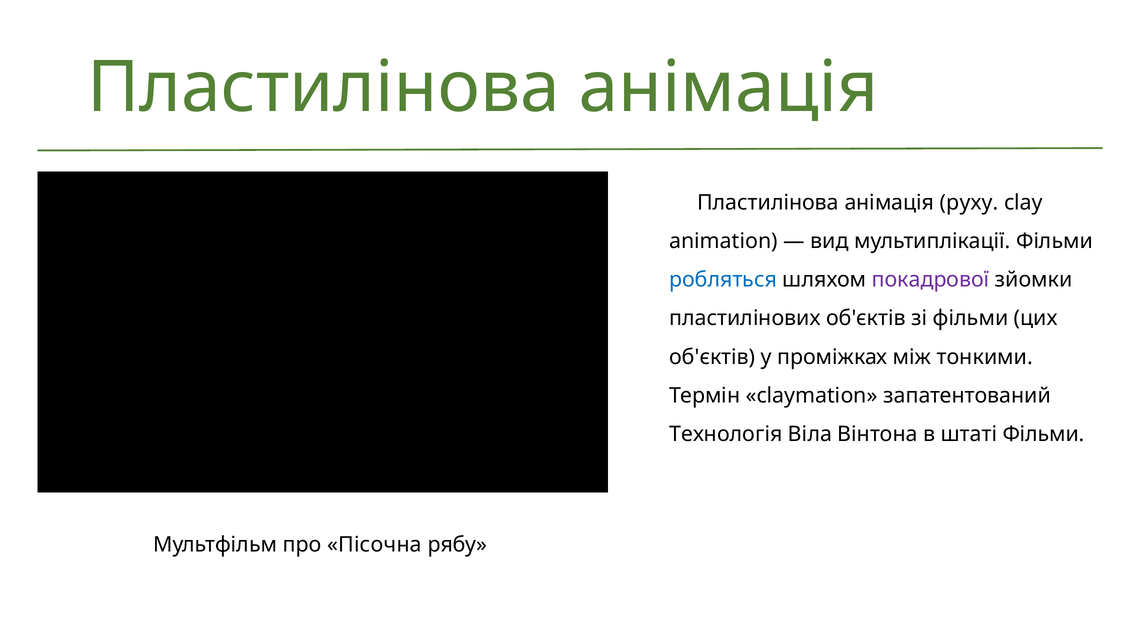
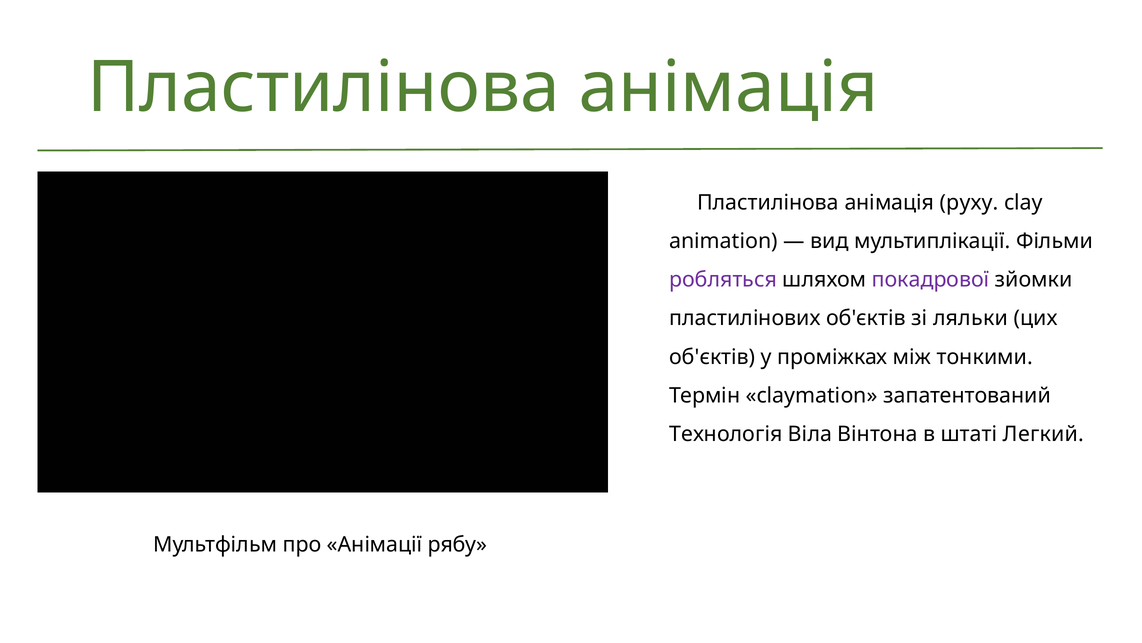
робляться colour: blue -> purple (723, 280)
зі фільми: фільми -> ляльки (971, 318)
штаті Фільми: Фільми -> Легкий (1043, 434)
Пісочна: Пісочна -> Анімації (375, 544)
